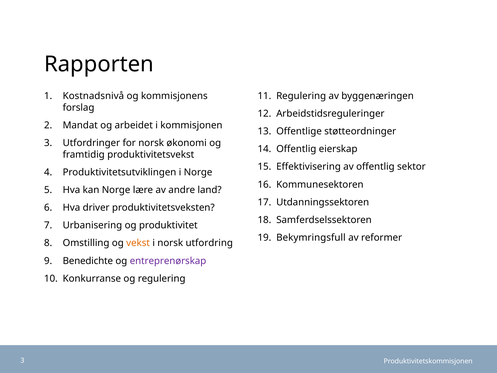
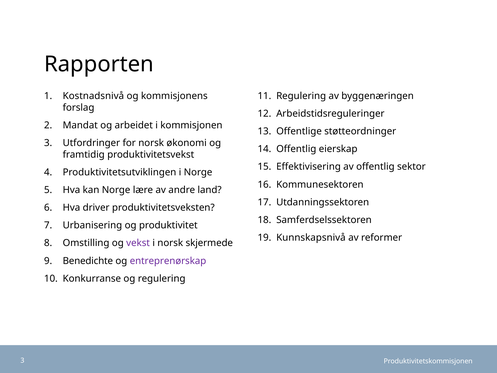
Bekymringsfull: Bekymringsfull -> Kunnskapsnivå (311, 237)
vekst colour: orange -> purple (138, 243)
utfordring: utfordring -> skjermede (209, 243)
